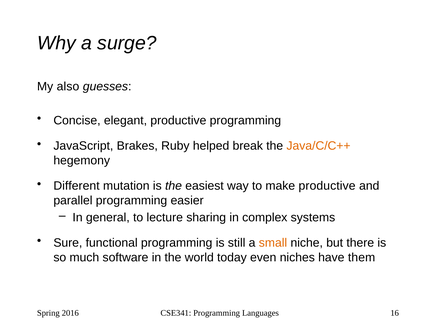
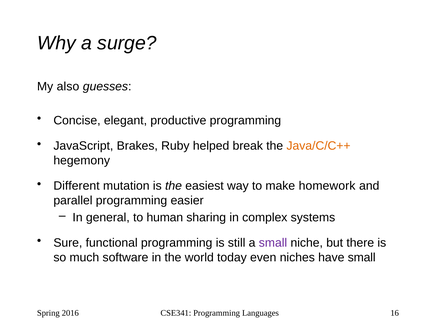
make productive: productive -> homework (327, 186)
lecture: lecture -> human (165, 217)
small colour: orange -> purple (273, 243)
have them: them -> small (362, 257)
